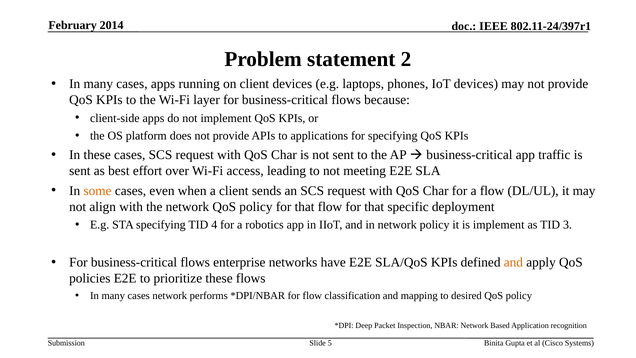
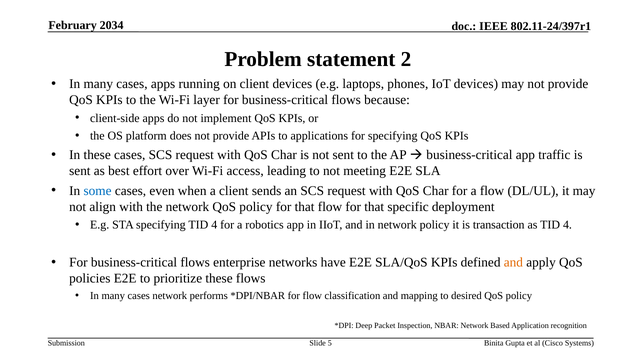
2014: 2014 -> 2034 (112, 25)
some colour: orange -> blue (98, 191)
is implement: implement -> transaction (499, 225)
as TID 3: 3 -> 4 (567, 225)
